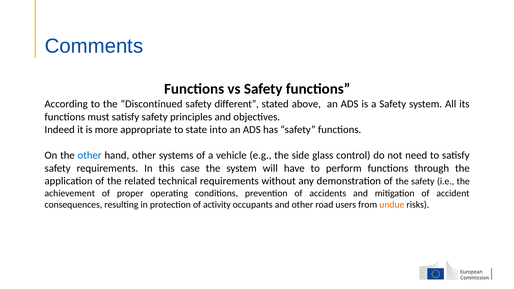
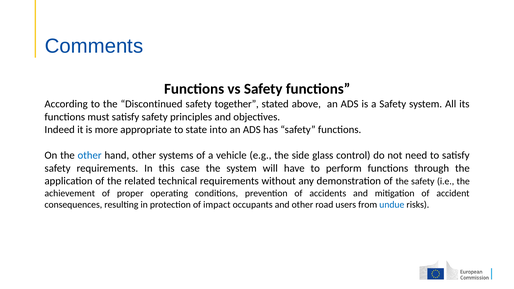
different: different -> together (237, 104)
activity: activity -> impact (217, 205)
undue colour: orange -> blue (392, 205)
